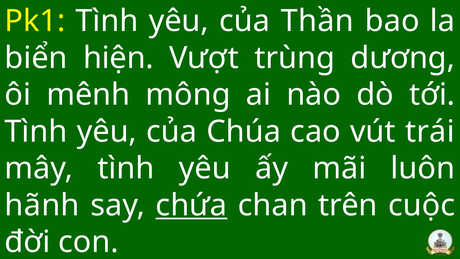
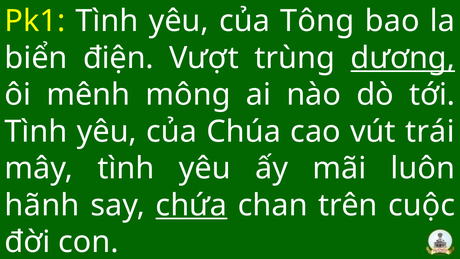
Thần: Thần -> Tông (317, 21)
hiện: hiện -> điện (118, 58)
dương underline: none -> present (403, 58)
